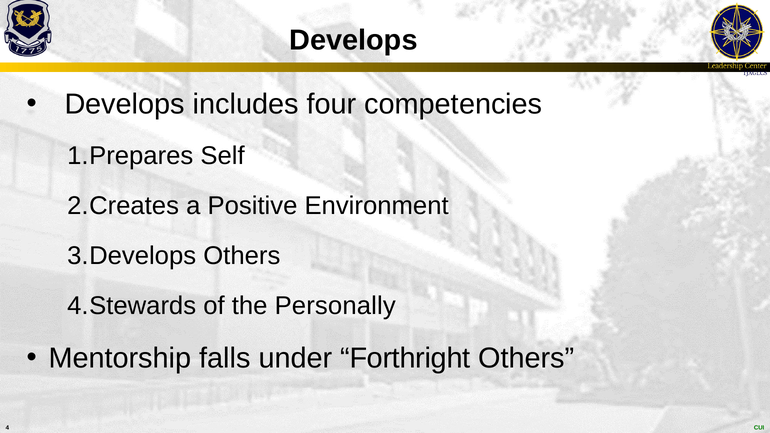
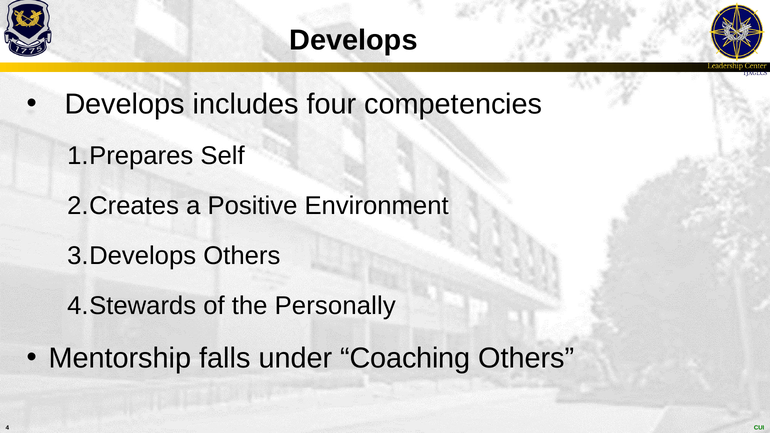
Forthright: Forthright -> Coaching (405, 358)
